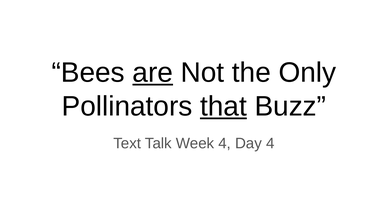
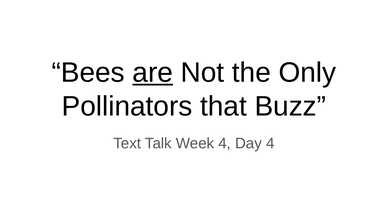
that underline: present -> none (223, 106)
